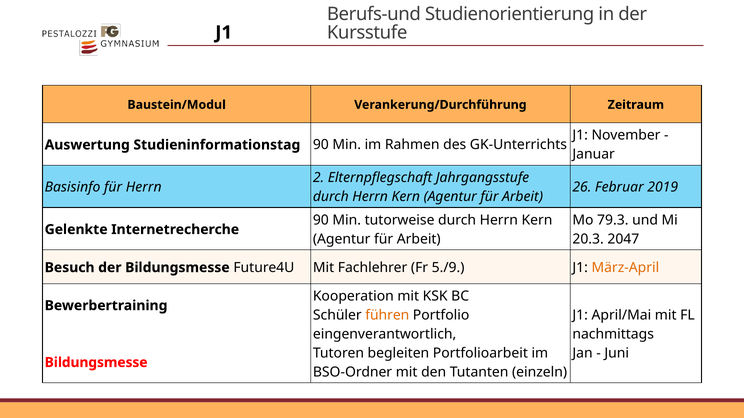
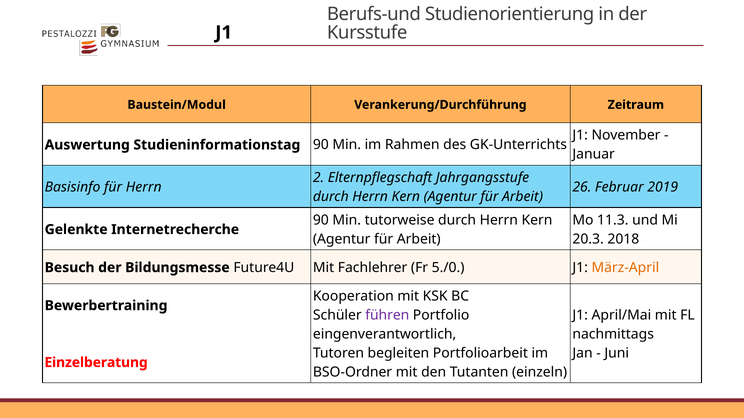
79.3: 79.3 -> 11.3 (613, 220)
2047: 2047 -> 2018 (623, 239)
5./9: 5./9 -> 5./0 (448, 268)
führen colour: orange -> purple (387, 315)
Bildungsmesse: Bildungsmesse -> Einzelberatung (96, 363)
